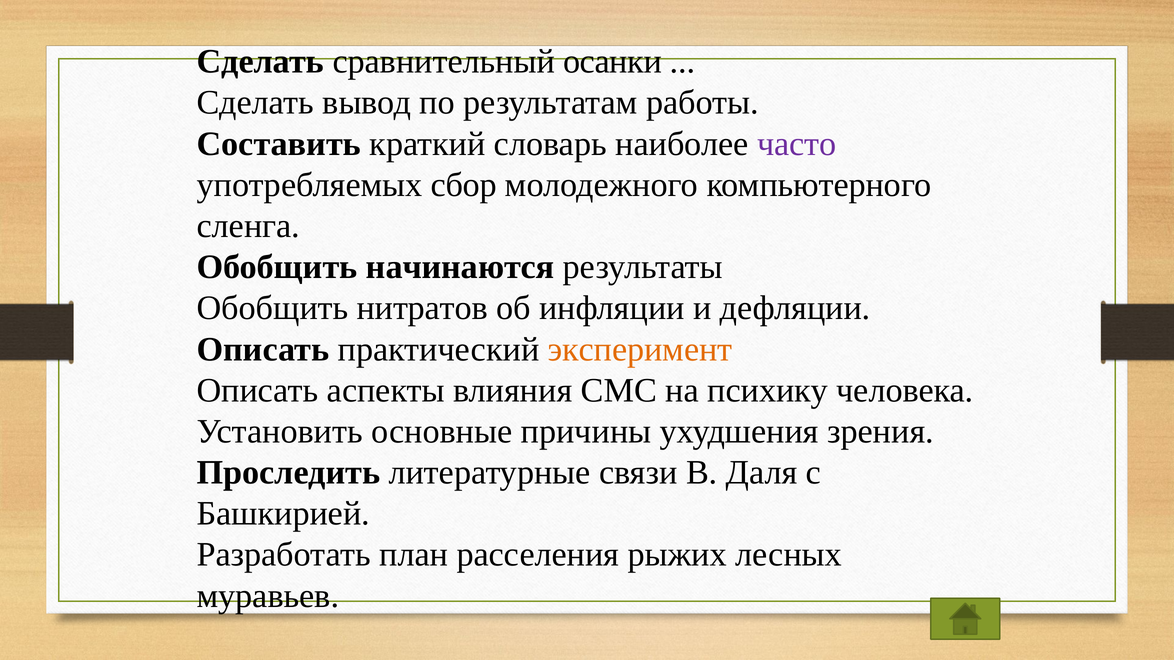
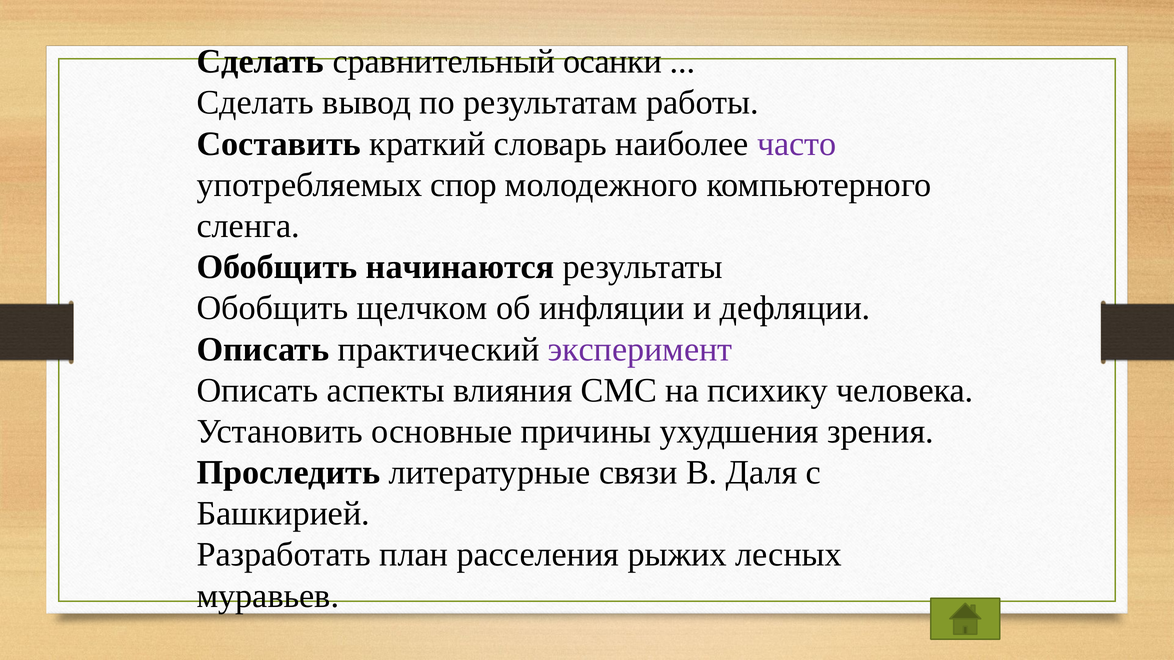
сбор: сбор -> спор (464, 185)
нитратов: нитратов -> щелчком (422, 308)
эксперимент colour: orange -> purple (640, 349)
